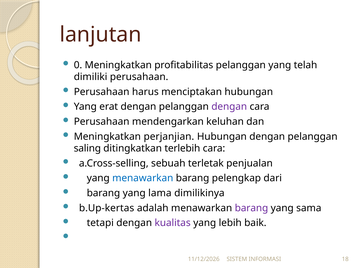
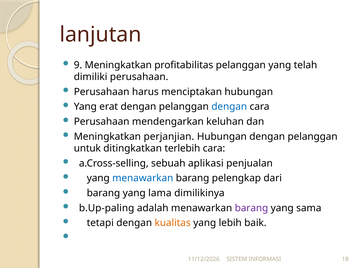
0: 0 -> 9 (78, 65)
dengan colour: purple -> blue (229, 107)
saling: saling -> untuk (87, 148)
terletak: terletak -> aplikasi (206, 163)
b.Up-kertas: b.Up-kertas -> b.Up-paling (107, 208)
kualitas colour: purple -> orange (173, 223)
